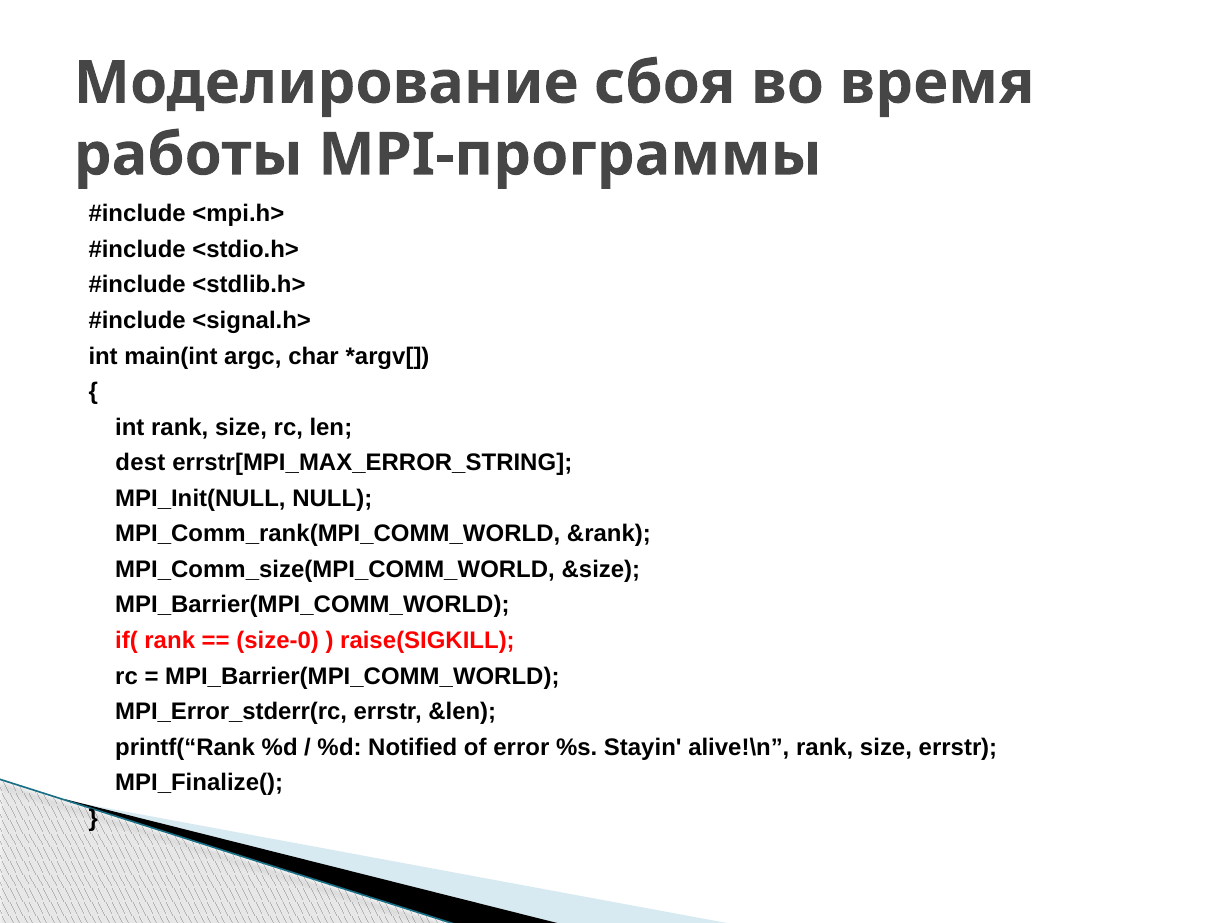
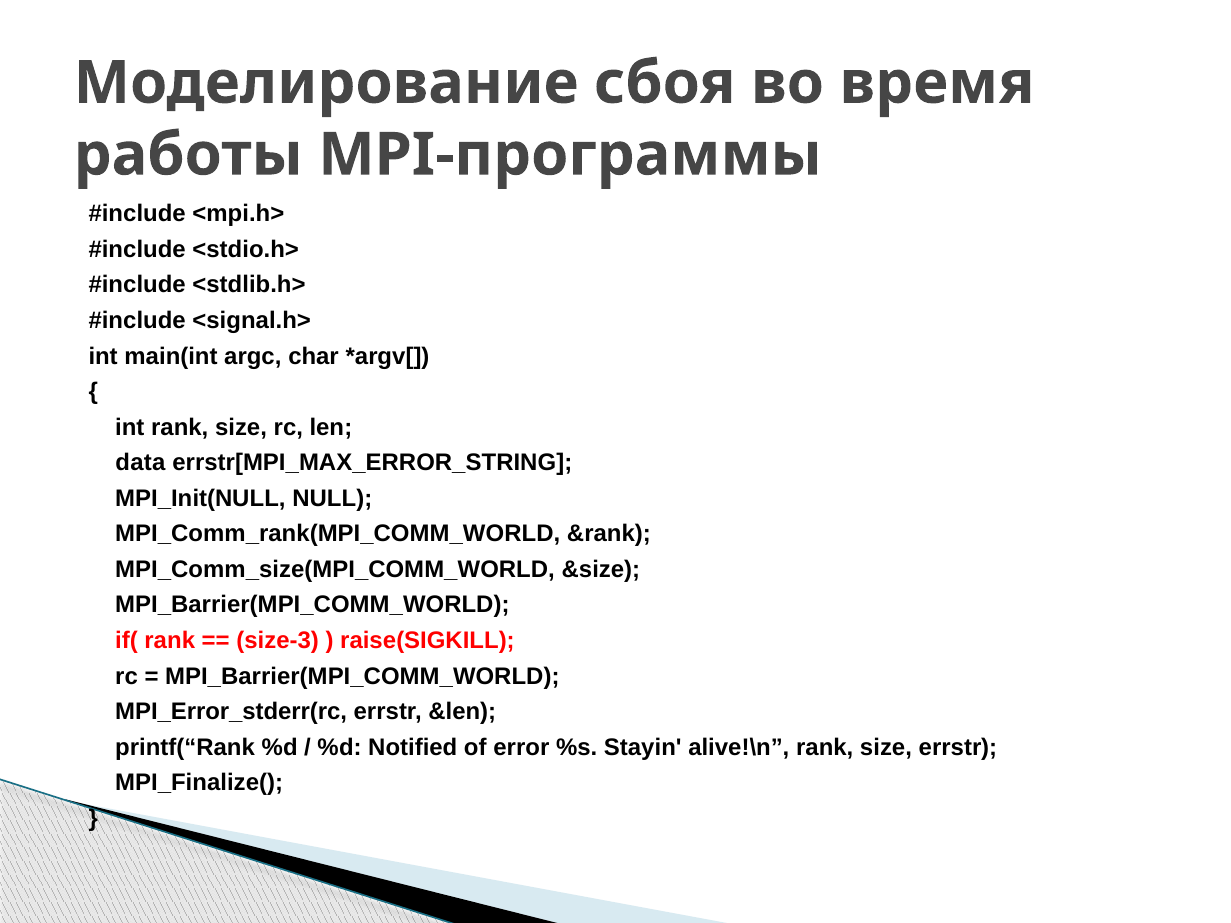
dest: dest -> data (140, 463)
size-0: size-0 -> size-3 (278, 641)
